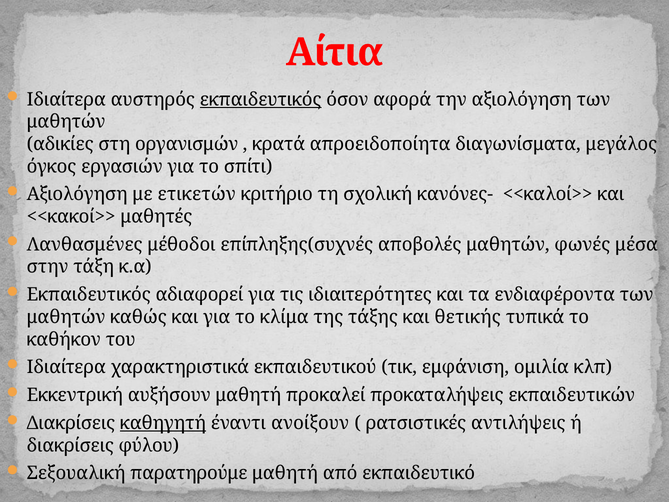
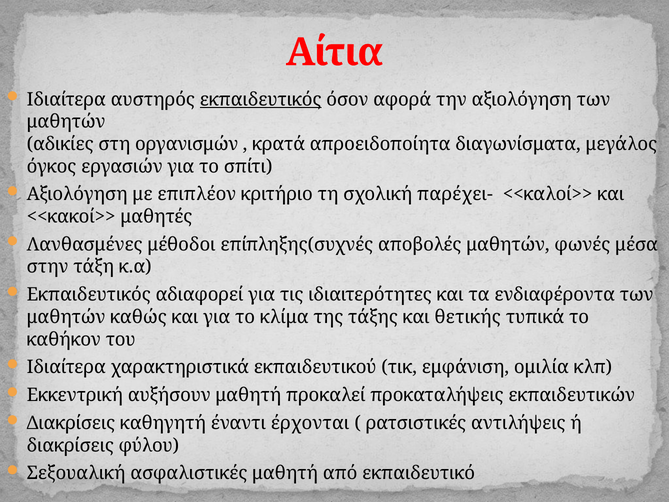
ετικετών: ετικετών -> επιπλέον (197, 194)
κανόνες-: κανόνες- -> παρέχει- (455, 194)
καθηγητή underline: present -> none (163, 423)
ανοίξουν: ανοίξουν -> έρχονται (310, 423)
παρατηρούμε: παρατηρούμε -> ασφαλιστικές (189, 473)
